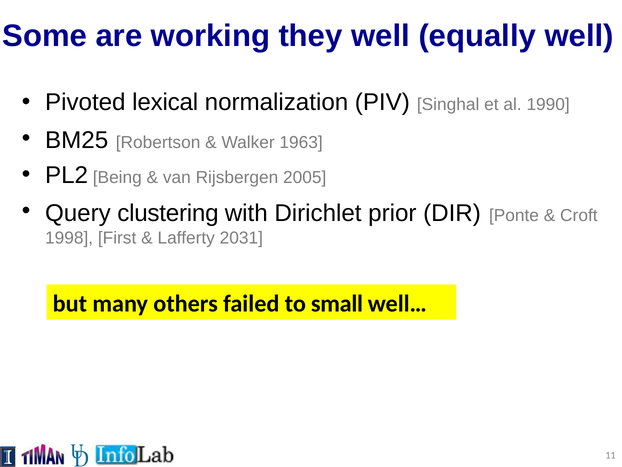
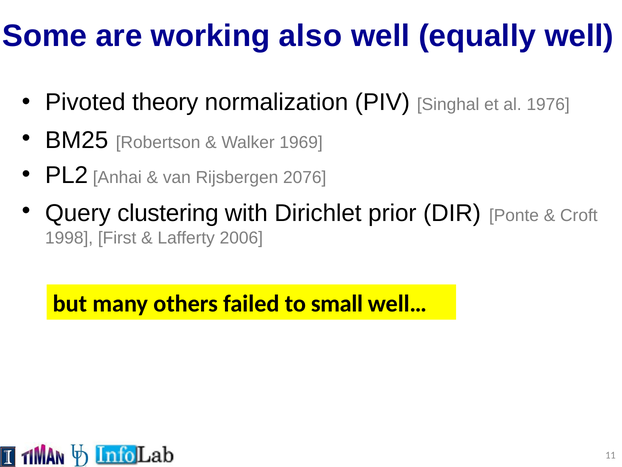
they: they -> also (310, 36)
lexical: lexical -> theory (165, 102)
1990: 1990 -> 1976 (548, 105)
1963: 1963 -> 1969 (301, 143)
Being: Being -> Anhai (117, 177)
2005: 2005 -> 2076 (305, 177)
2031: 2031 -> 2006 (241, 238)
